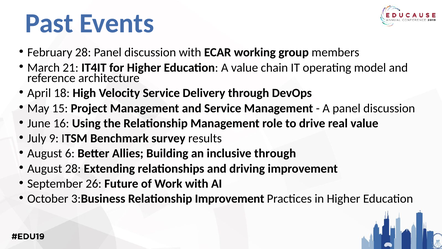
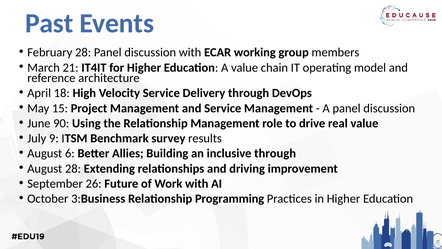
16: 16 -> 90 (61, 123)
Relationship Improvement: Improvement -> Programming (230, 198)
